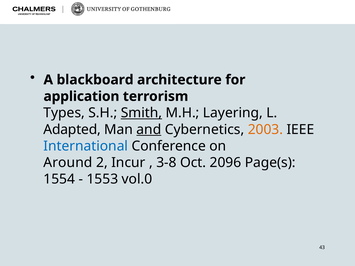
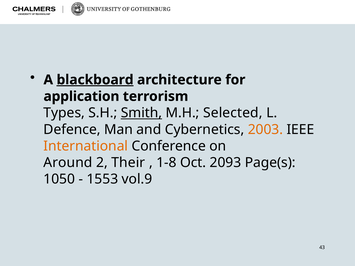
blackboard underline: none -> present (95, 80)
Layering: Layering -> Selected (233, 113)
Adapted: Adapted -> Defence (72, 130)
and underline: present -> none (149, 130)
International colour: blue -> orange (86, 146)
Incur: Incur -> Their (128, 163)
3-8: 3-8 -> 1-8 (166, 163)
2096: 2096 -> 2093 (225, 163)
1554: 1554 -> 1050 (59, 179)
vol.0: vol.0 -> vol.9 (137, 179)
